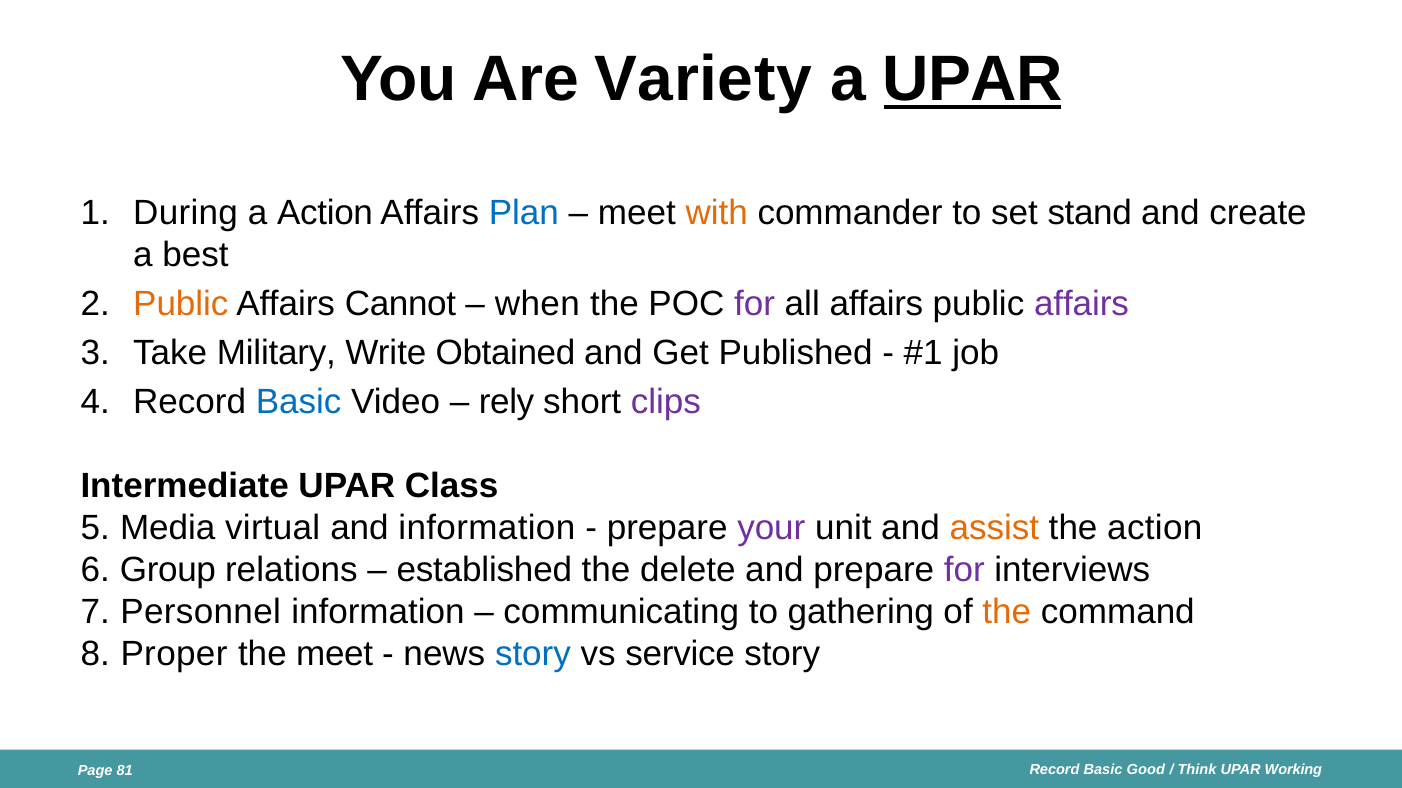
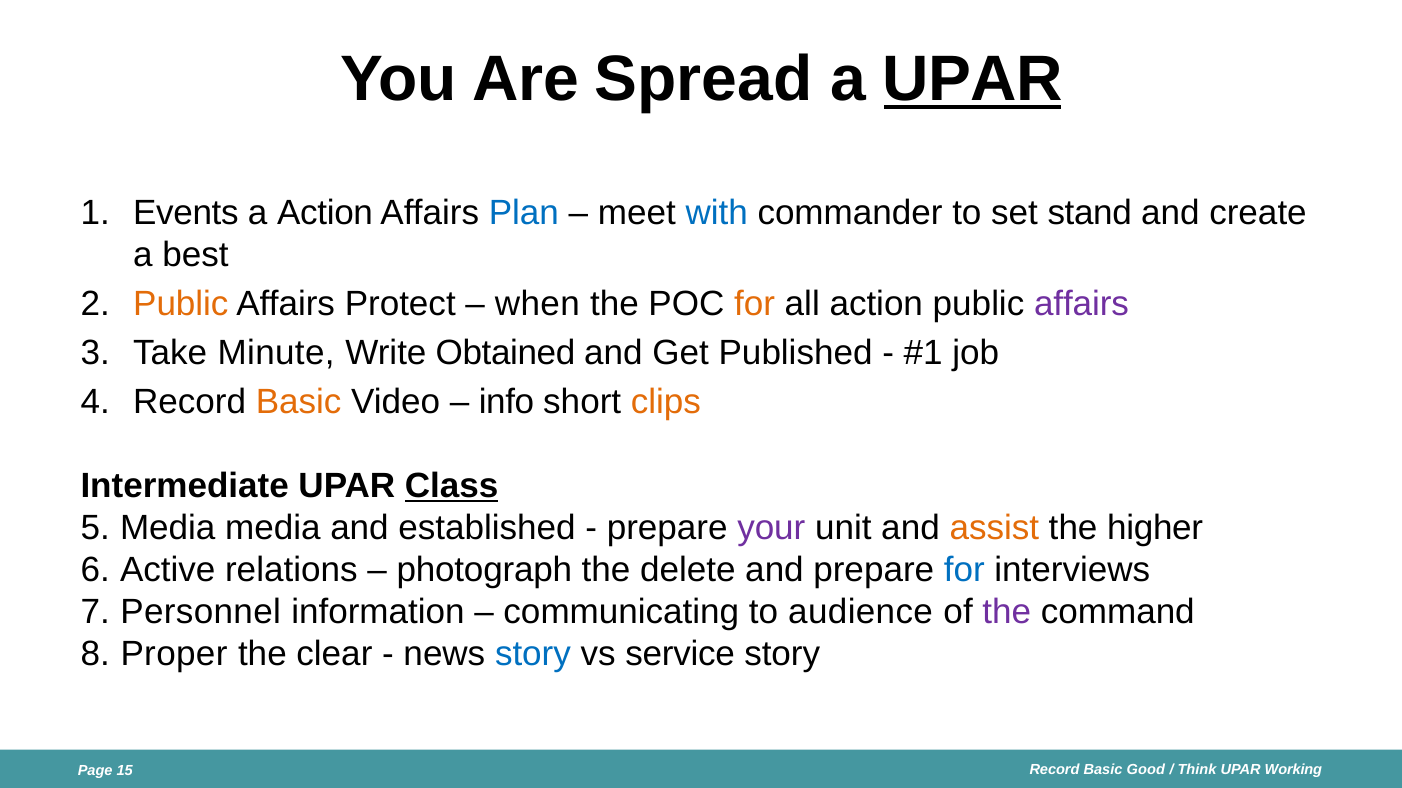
Variety: Variety -> Spread (703, 80)
During: During -> Events (186, 213)
with colour: orange -> blue (717, 213)
Cannot: Cannot -> Protect (400, 304)
for colour: purple -> orange (755, 304)
all affairs: affairs -> action (876, 304)
Military: Military -> Minute (276, 353)
Basic colour: blue -> orange (299, 402)
rely: rely -> info (507, 402)
clips colour: purple -> orange (666, 402)
Class underline: none -> present (452, 486)
Media virtual: virtual -> media (273, 528)
and information: information -> established (487, 528)
the action: action -> higher (1155, 528)
Group: Group -> Active (168, 570)
established: established -> photograph (484, 570)
for colour: purple -> blue (964, 570)
gathering: gathering -> audience (861, 612)
the colour: orange -> purple (1007, 612)
the meet: meet -> clear (334, 654)
81: 81 -> 15 (125, 771)
